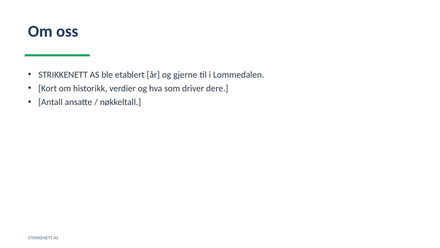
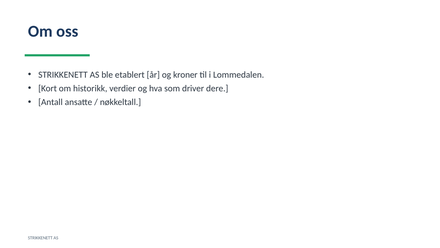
gjerne: gjerne -> kroner (185, 75)
